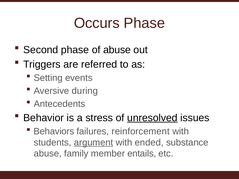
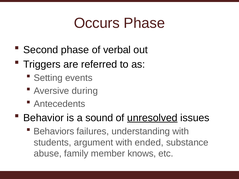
of abuse: abuse -> verbal (117, 50)
stress: stress -> sound (99, 118)
reinforcement: reinforcement -> understanding (141, 131)
argument underline: present -> none (94, 143)
entails: entails -> knows (142, 154)
